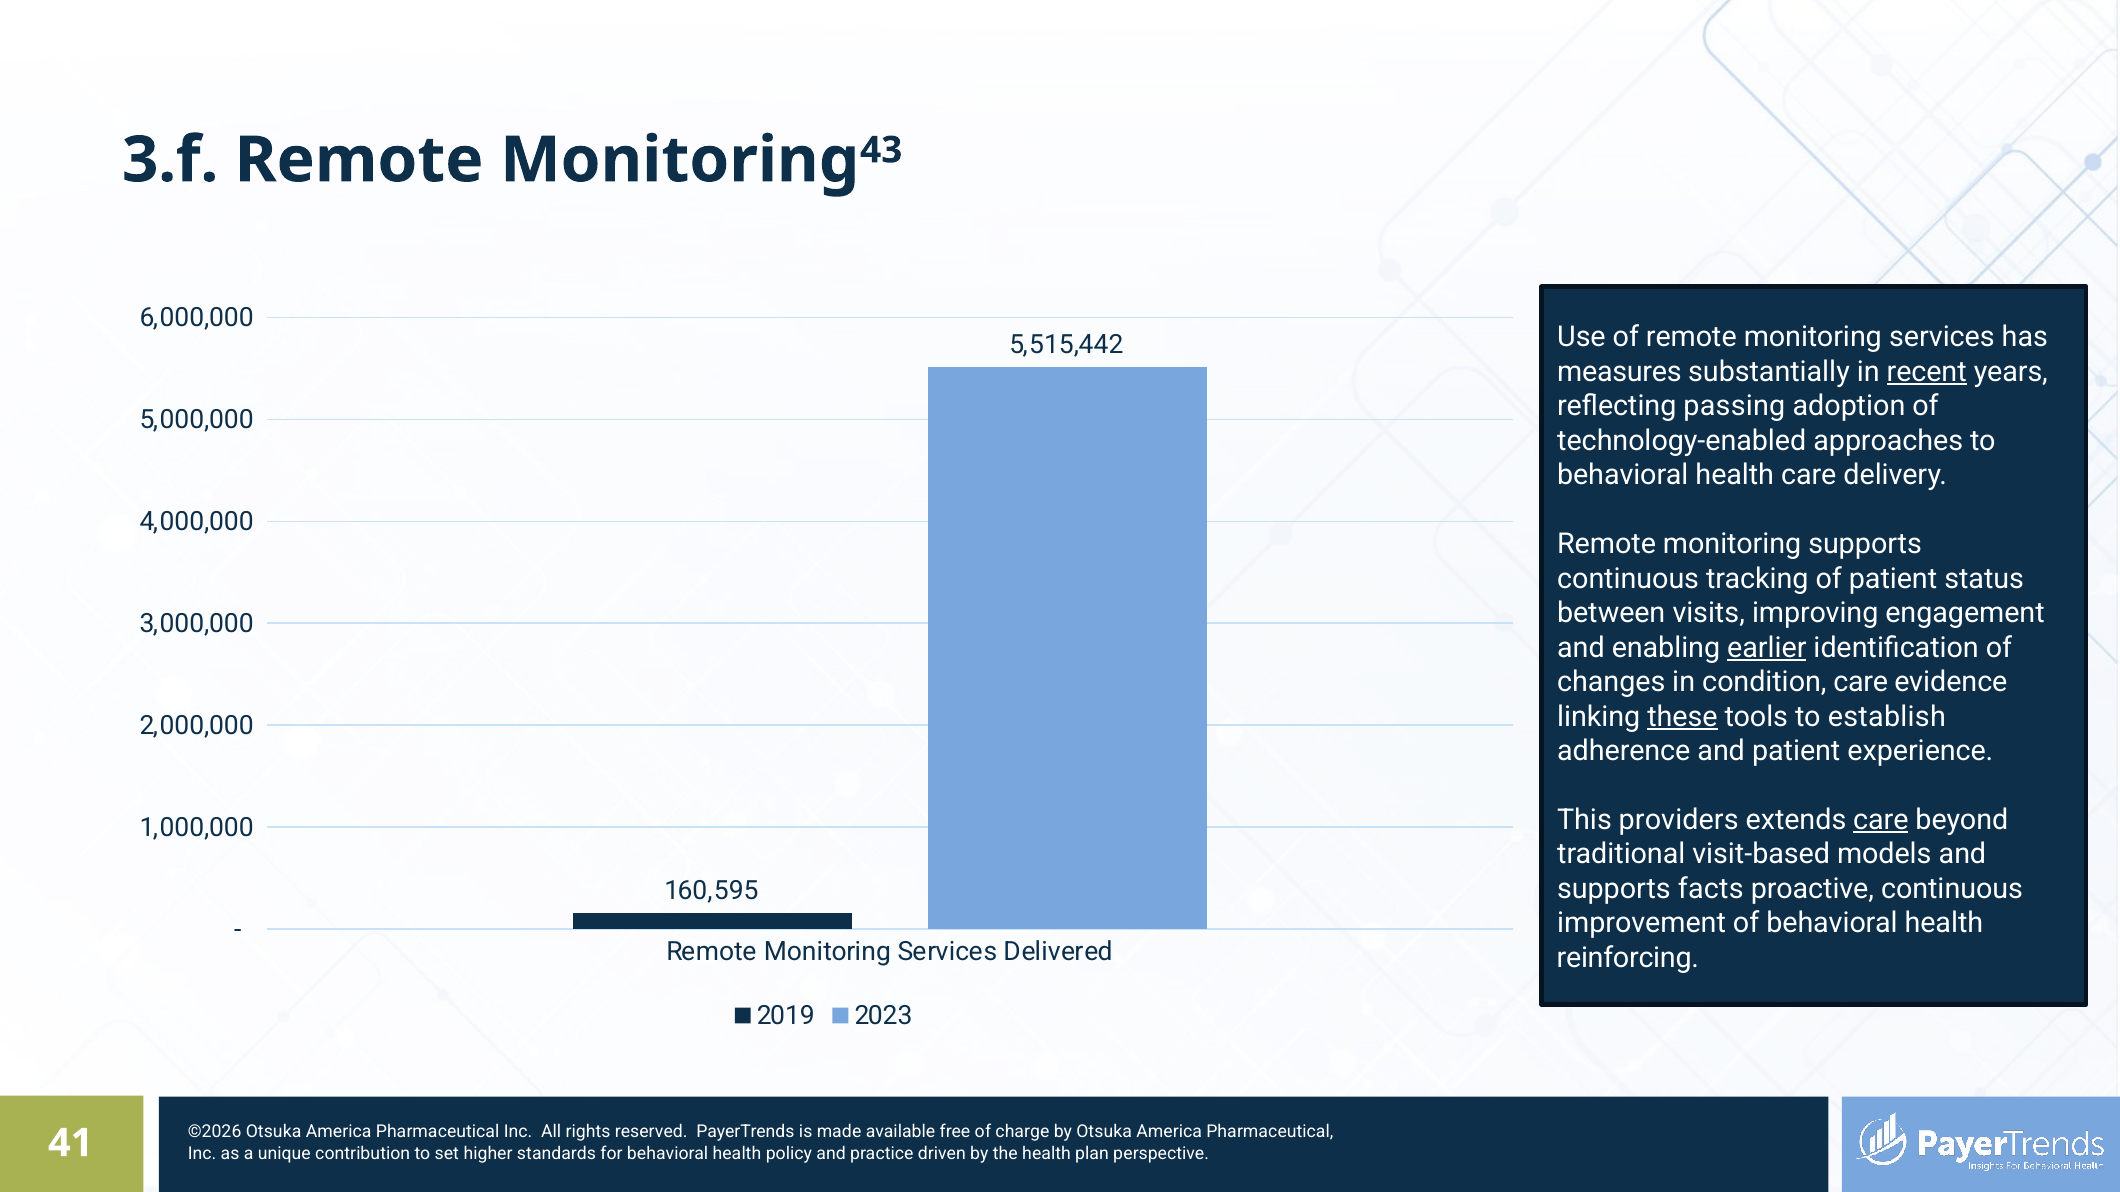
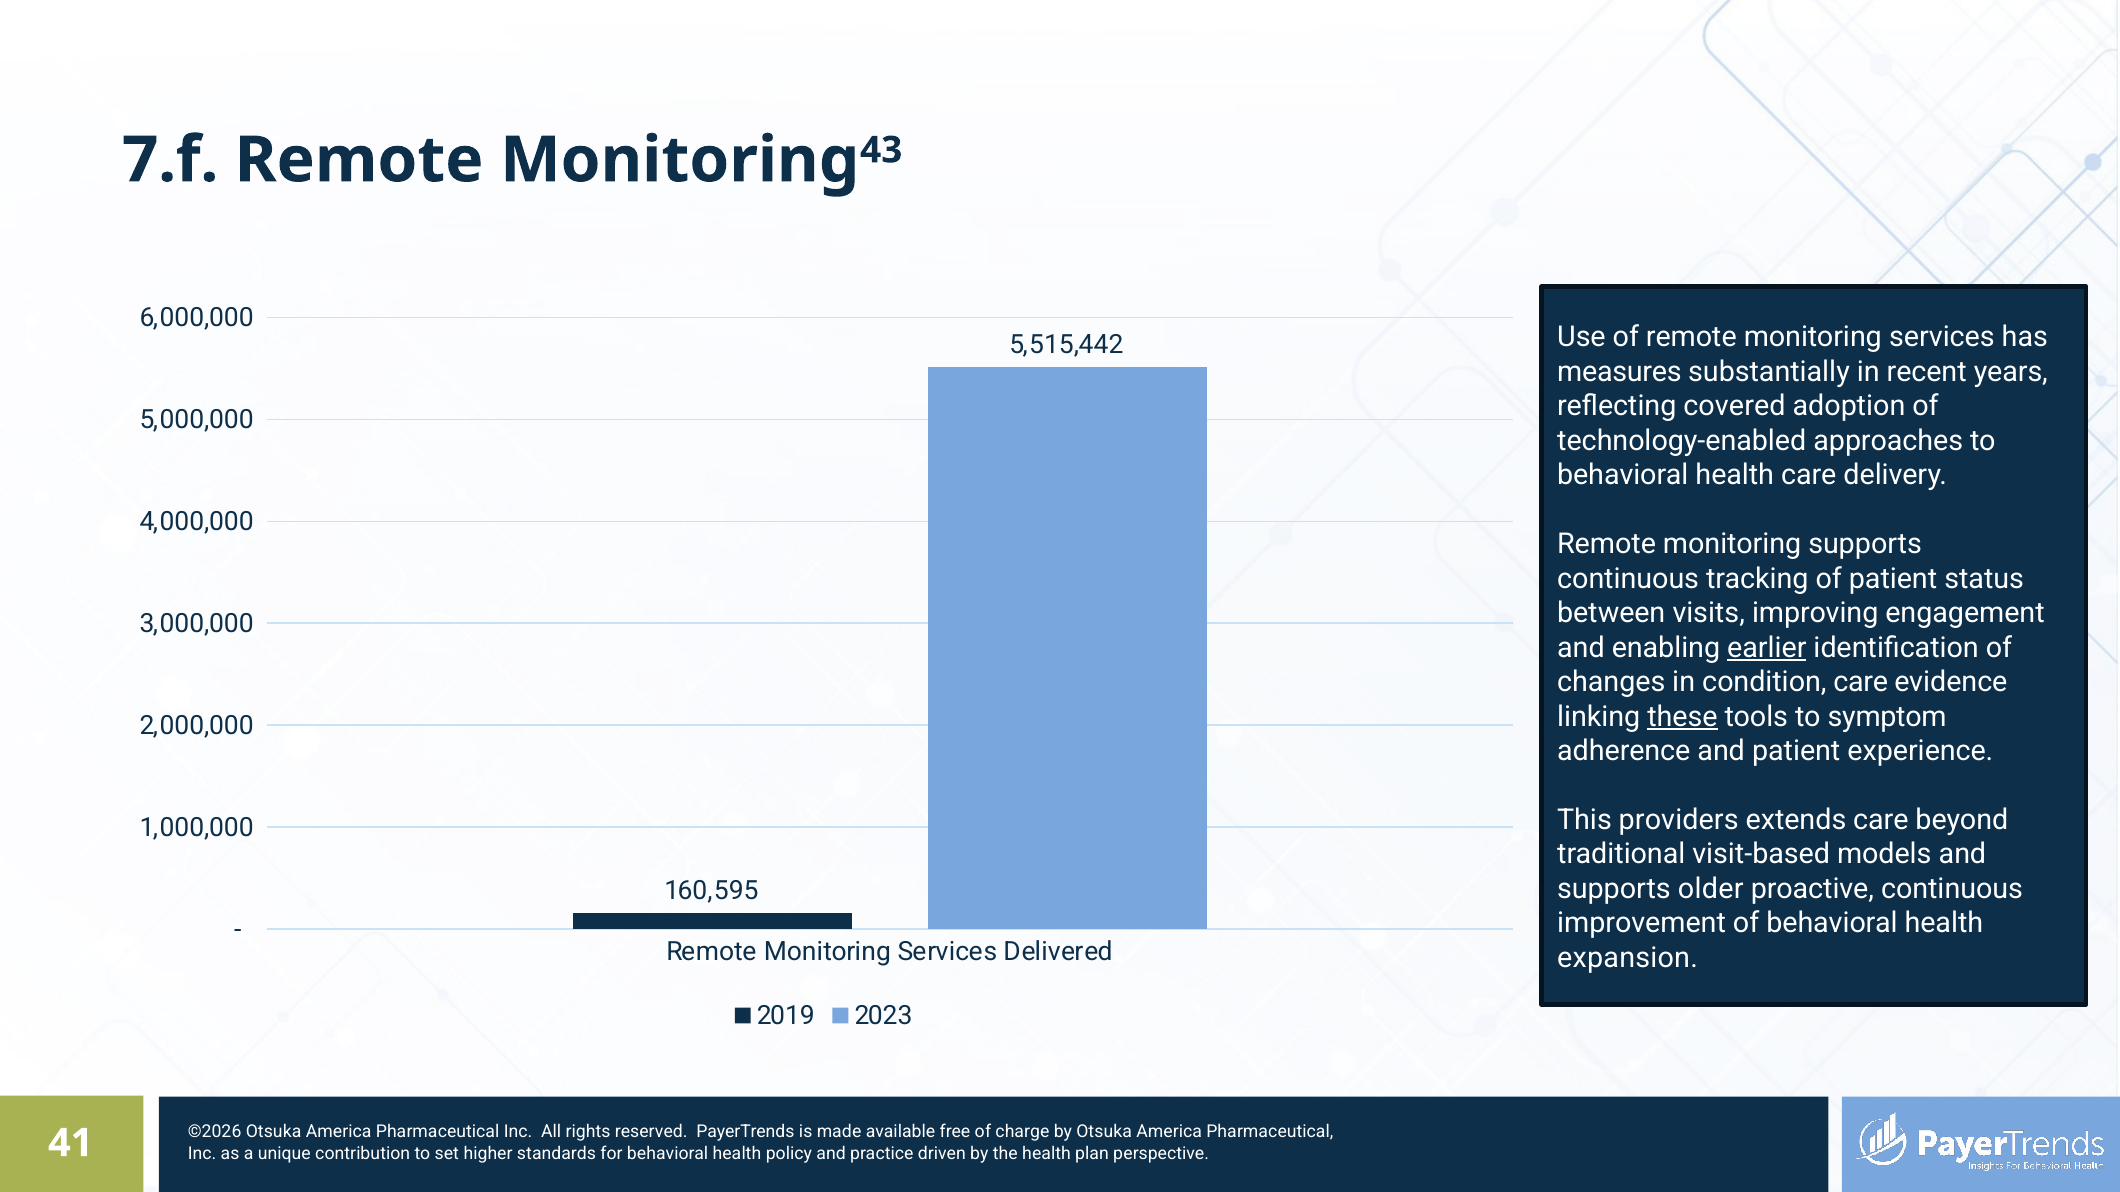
3.f: 3.f -> 7.f (170, 160)
recent underline: present -> none (1927, 372)
passing: passing -> covered (1734, 406)
establish: establish -> symptom (1887, 717)
care underline: present -> none (1881, 820)
facts: facts -> older (1711, 889)
reinforcing: reinforcing -> expansion (1628, 958)
